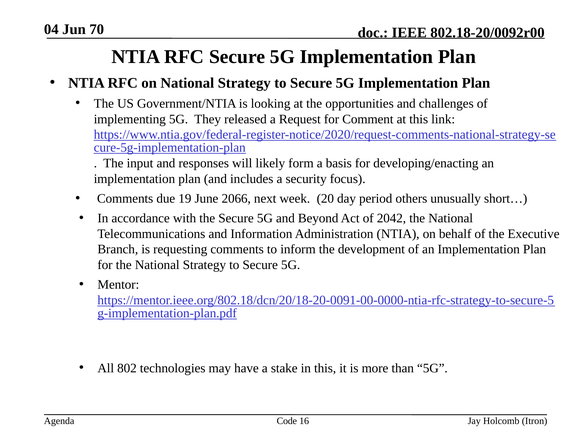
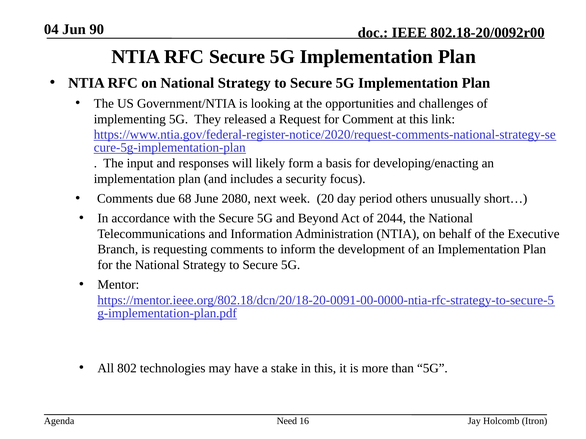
70: 70 -> 90 (97, 29)
19: 19 -> 68 (185, 199)
2066: 2066 -> 2080 (236, 199)
2042: 2042 -> 2044 (391, 218)
Code: Code -> Need (287, 422)
